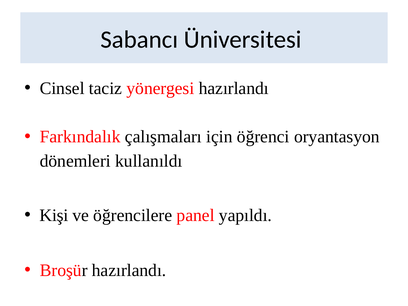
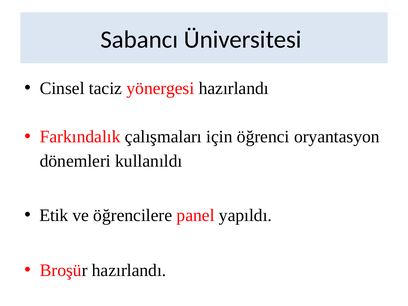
Kişi: Kişi -> Etik (54, 215)
